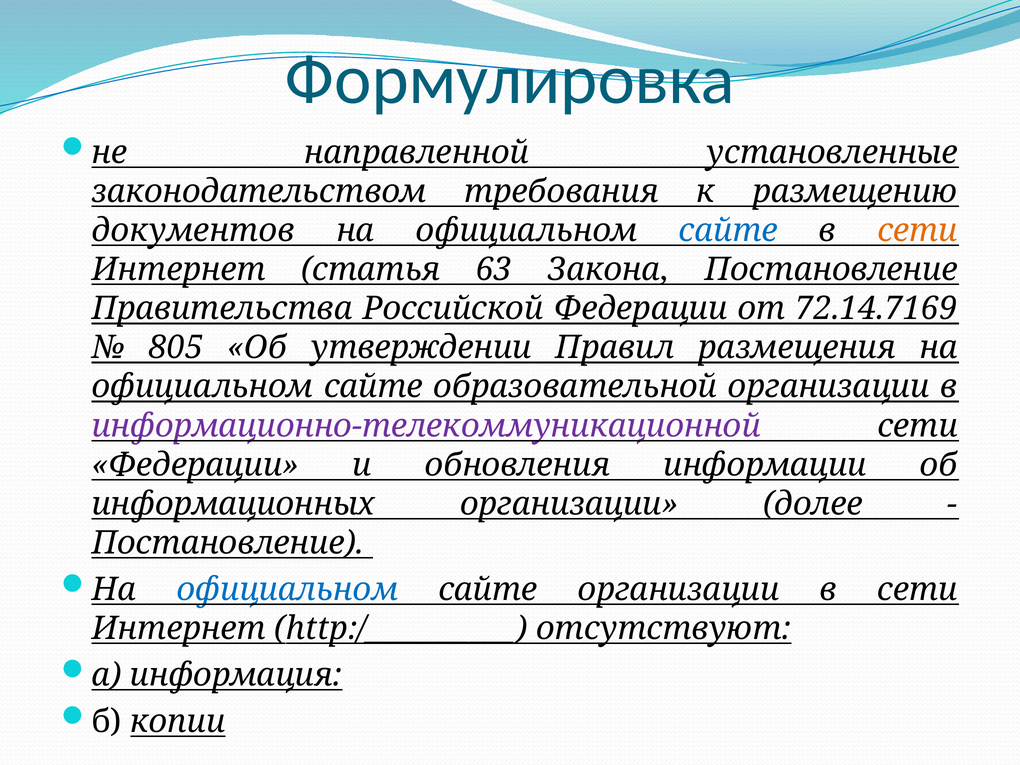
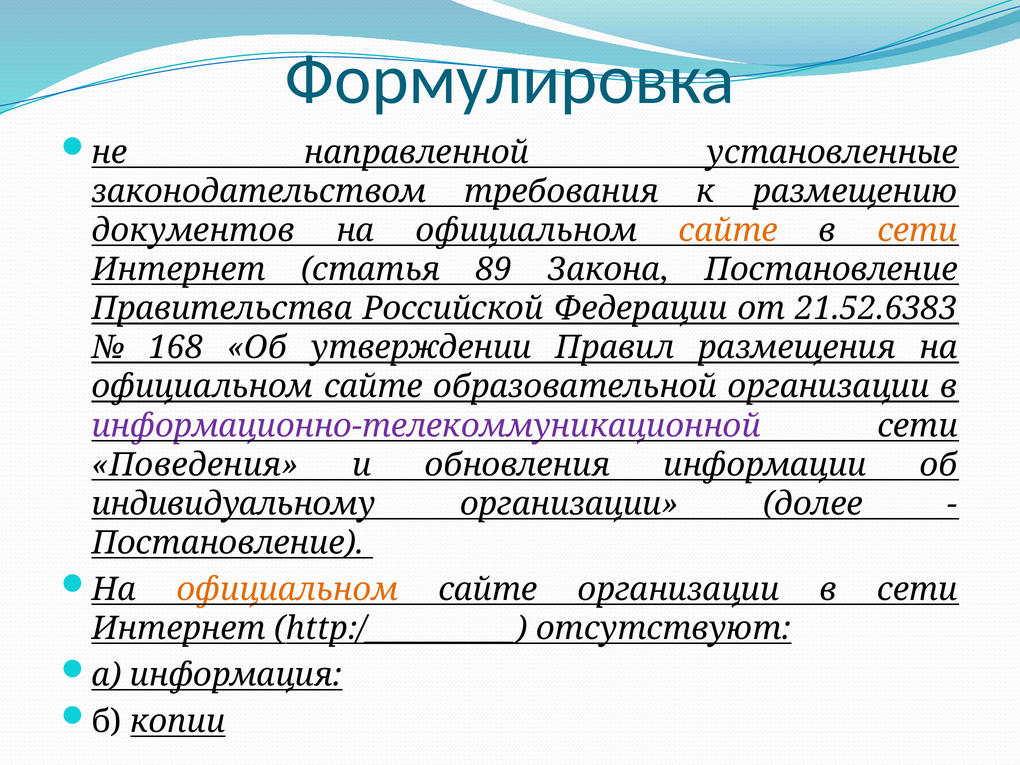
сайте colour: blue -> orange (728, 230)
63: 63 -> 89 (494, 270)
72.14.7169: 72.14.7169 -> 21.52.6383 (876, 309)
805: 805 -> 168 (176, 348)
Федерации: Федерации -> Поведения (195, 465)
информационных: информационных -> индивидуальному (234, 504)
официальном colour: blue -> orange (287, 589)
